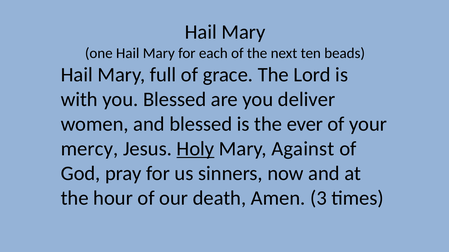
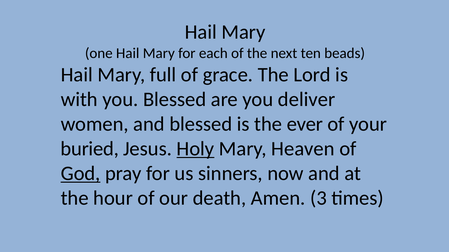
mercy: mercy -> buried (90, 149)
Against: Against -> Heaven (303, 149)
God underline: none -> present (81, 174)
